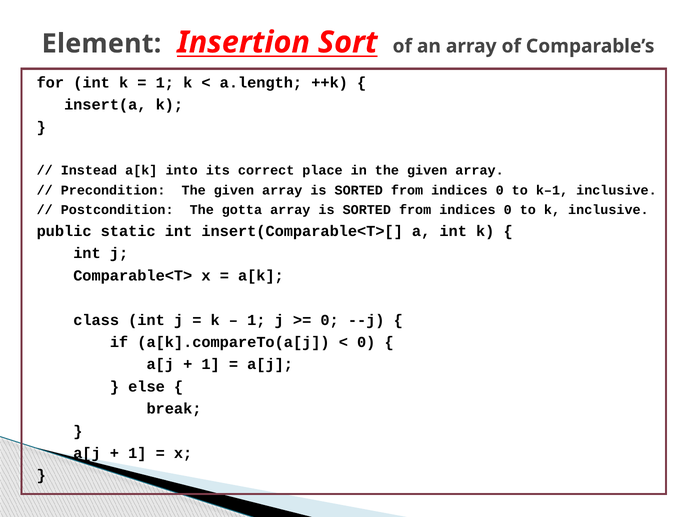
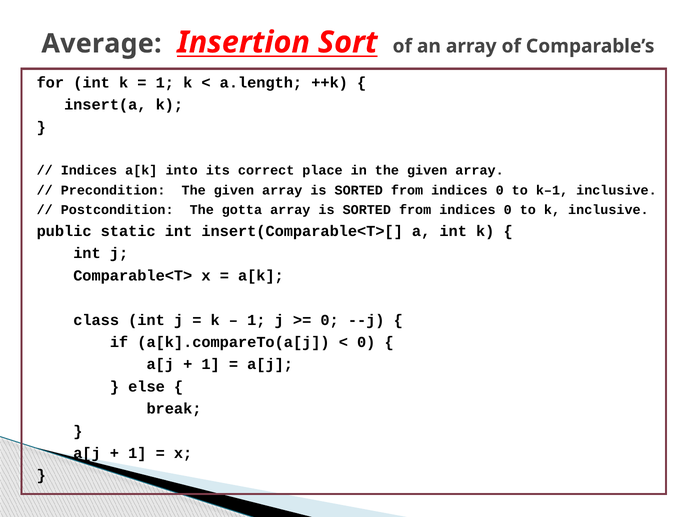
Element: Element -> Average (101, 44)
Instead: Instead -> Indices (89, 170)
